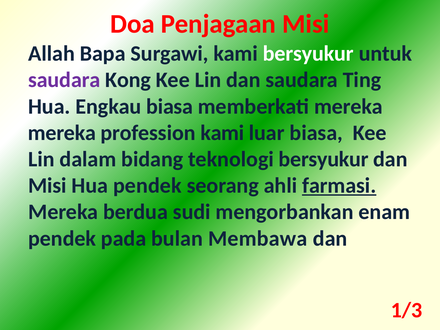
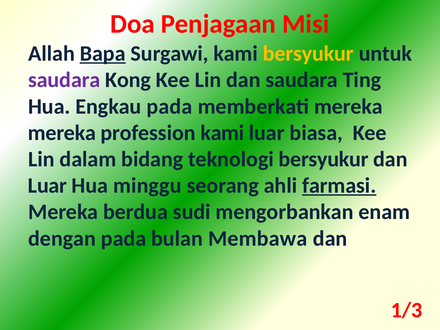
Bapa underline: none -> present (103, 54)
bersyukur colour: white -> yellow (308, 54)
Engkau biasa: biasa -> pada (169, 106)
Misi: Misi -> Luar (47, 186)
Hua pendek: pendek -> minggu (147, 186)
pendek: pendek -> dengan (62, 238)
